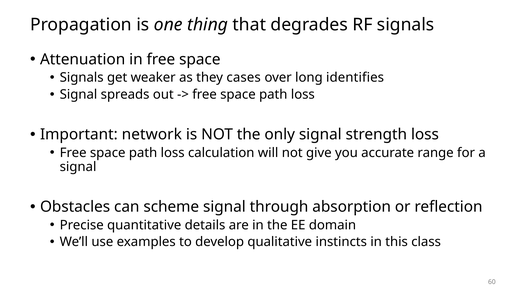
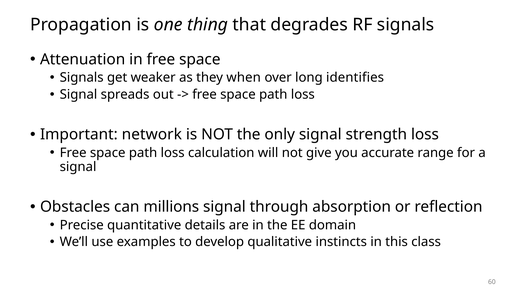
cases: cases -> when (244, 78)
scheme: scheme -> millions (171, 207)
